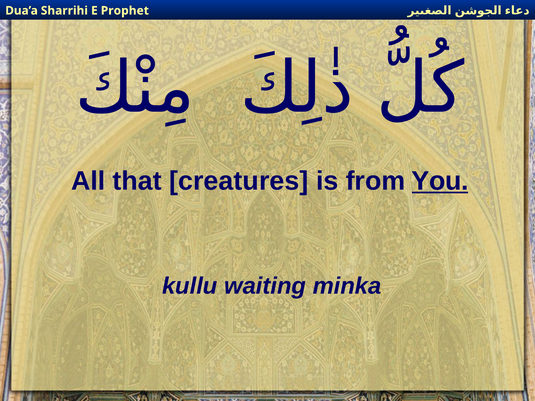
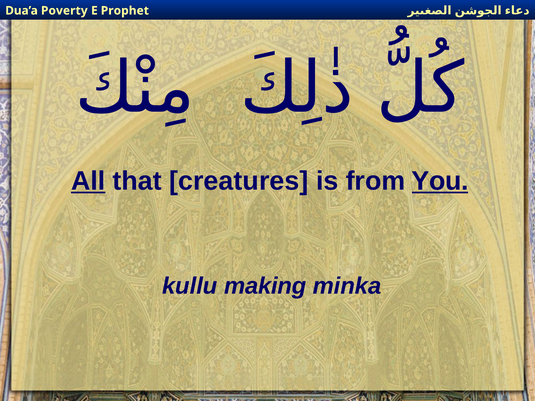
Sharrihi: Sharrihi -> Poverty (64, 11)
All underline: none -> present (88, 181)
waiting: waiting -> making (265, 286)
